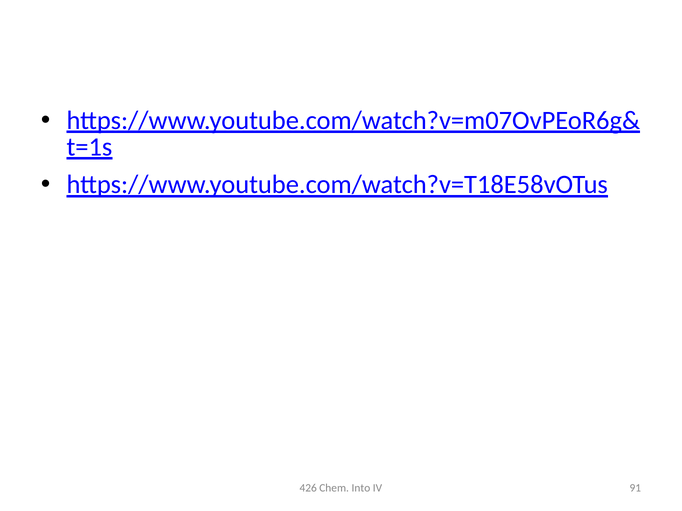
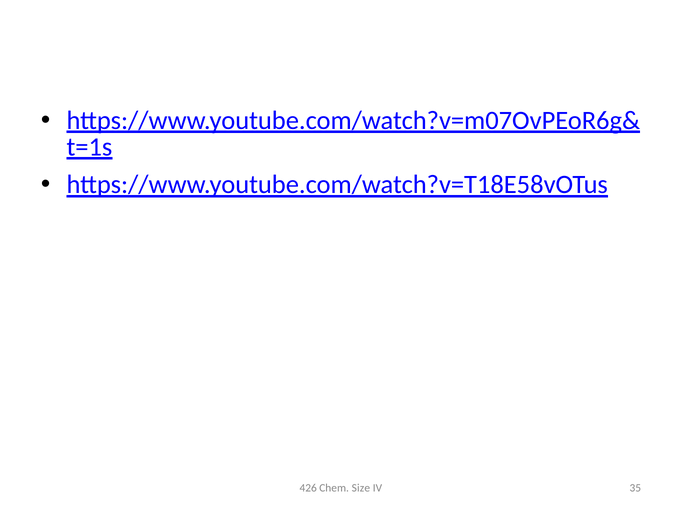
Into: Into -> Size (361, 488)
91: 91 -> 35 (635, 488)
